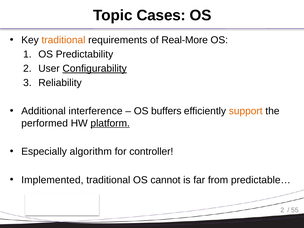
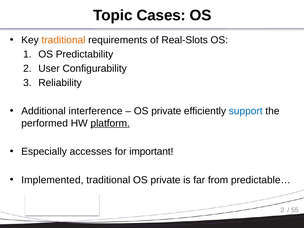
Real-More: Real-More -> Real-Slots (185, 40)
Configurability underline: present -> none (95, 68)
buffers: buffers -> private (166, 111)
support colour: orange -> blue (246, 111)
algorithm: algorithm -> accesses (91, 152)
controller: controller -> important (151, 152)
traditional OS cannot: cannot -> private (165, 180)
